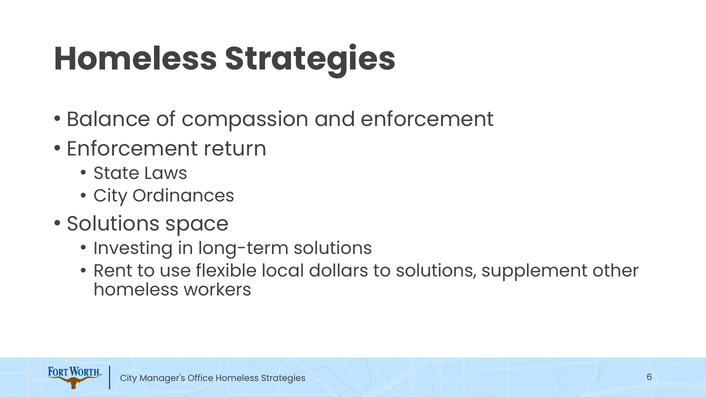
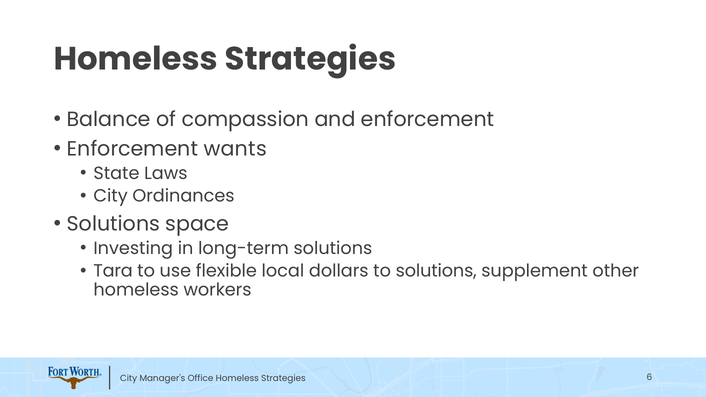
return: return -> wants (235, 149)
Rent: Rent -> Tara (113, 271)
